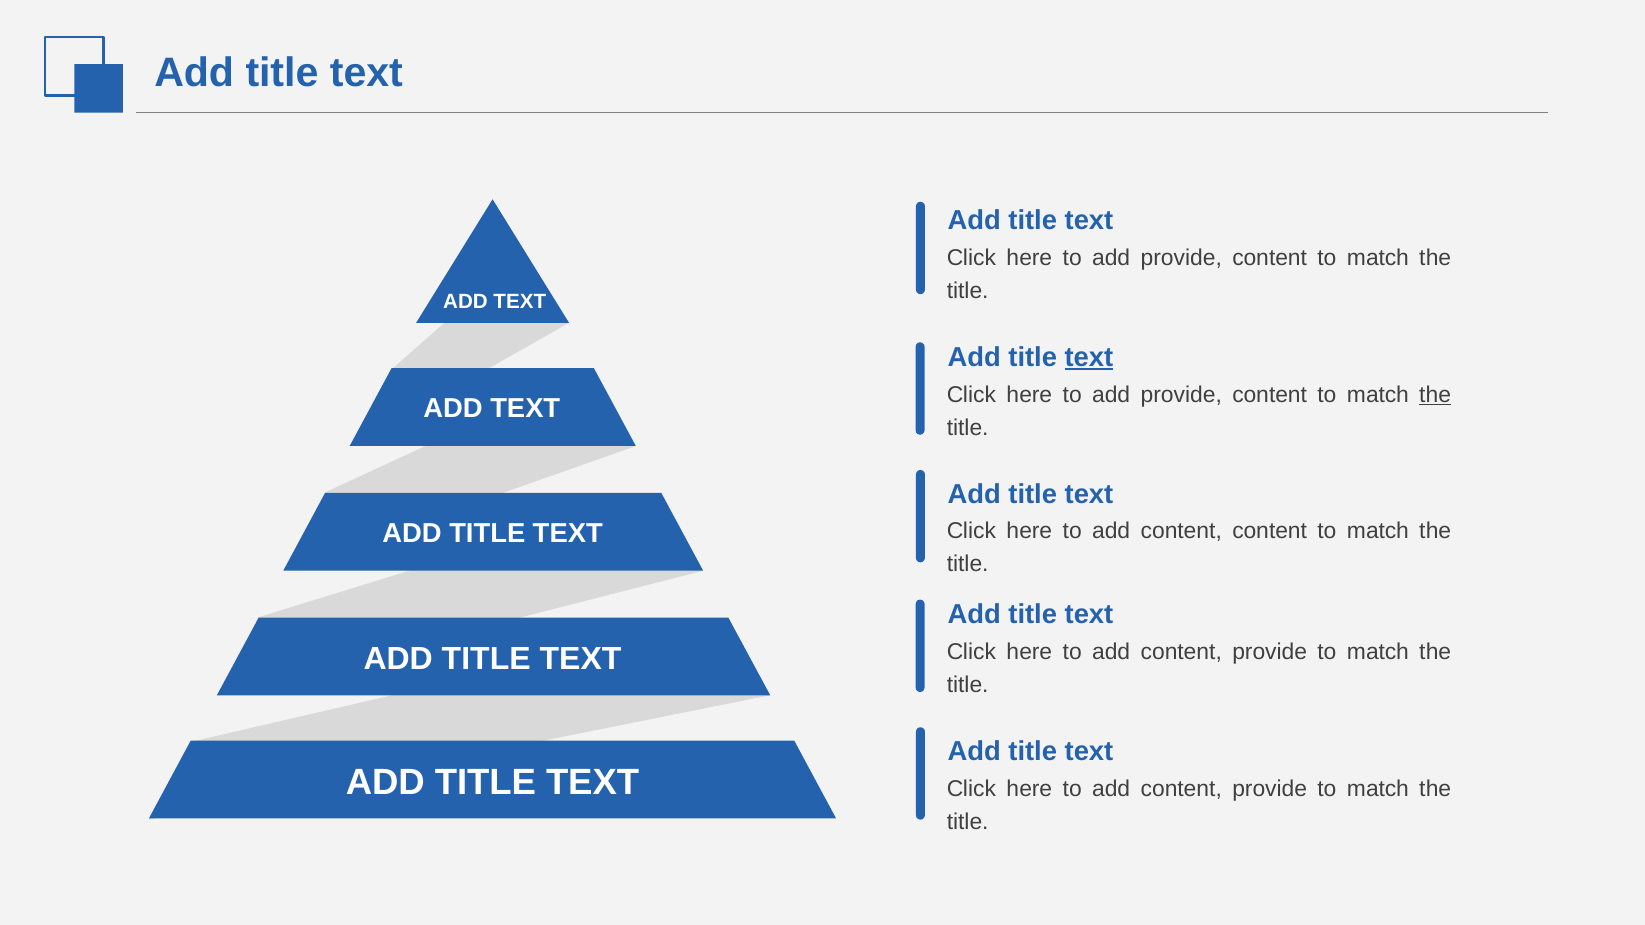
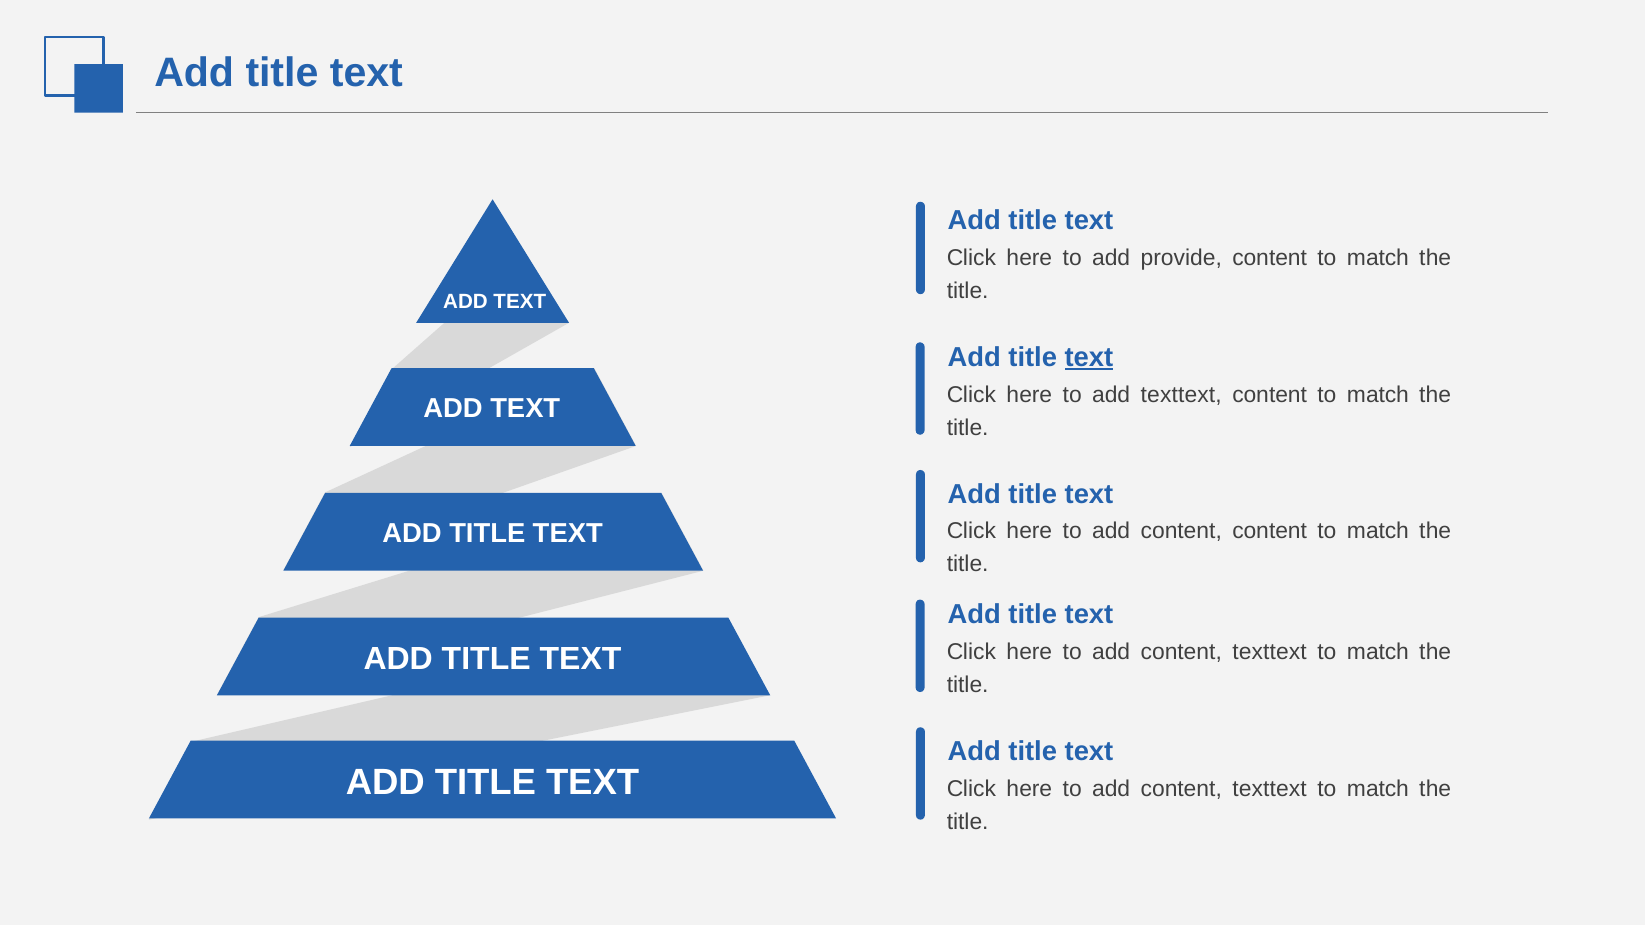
provide: provide -> texttext (1181, 395)
the underline: present -> none (1435, 395)
provide: provide -> texttext (1270, 652)
provide: provide -> texttext (1270, 789)
